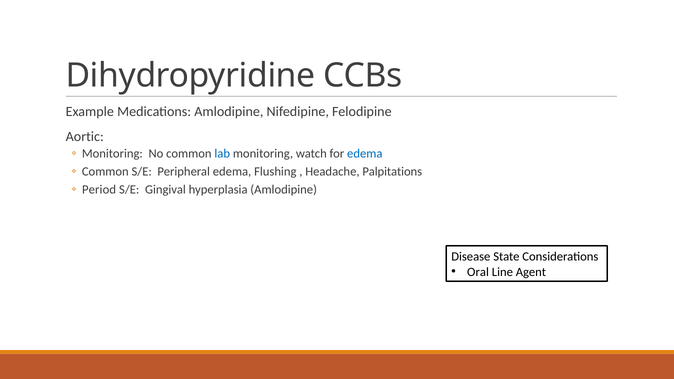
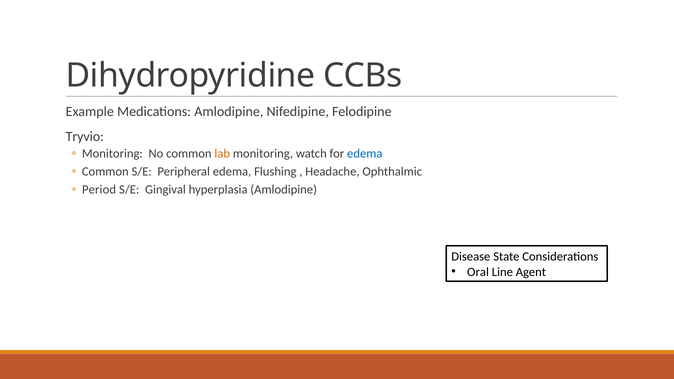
Aortic: Aortic -> Tryvio (85, 136)
lab colour: blue -> orange (222, 154)
Palpitations: Palpitations -> Ophthalmic (392, 172)
